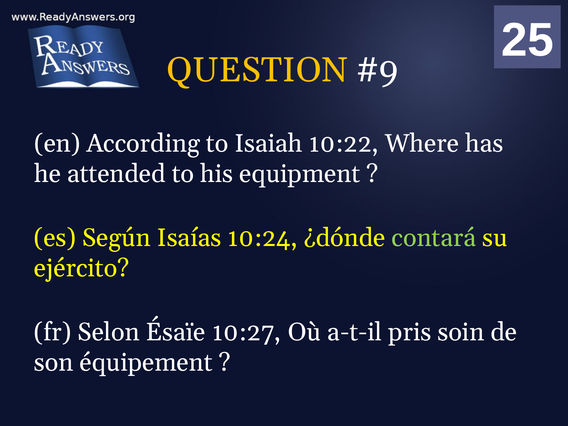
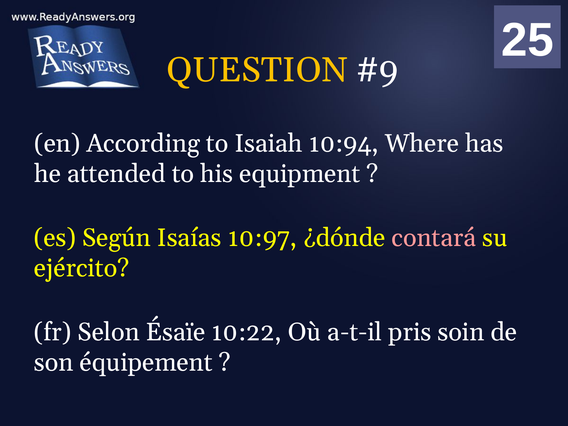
10:22: 10:22 -> 10:94 (344, 144)
10:24: 10:24 -> 10:97 (262, 238)
contará colour: light green -> pink (434, 238)
10:27: 10:27 -> 10:22 (247, 332)
